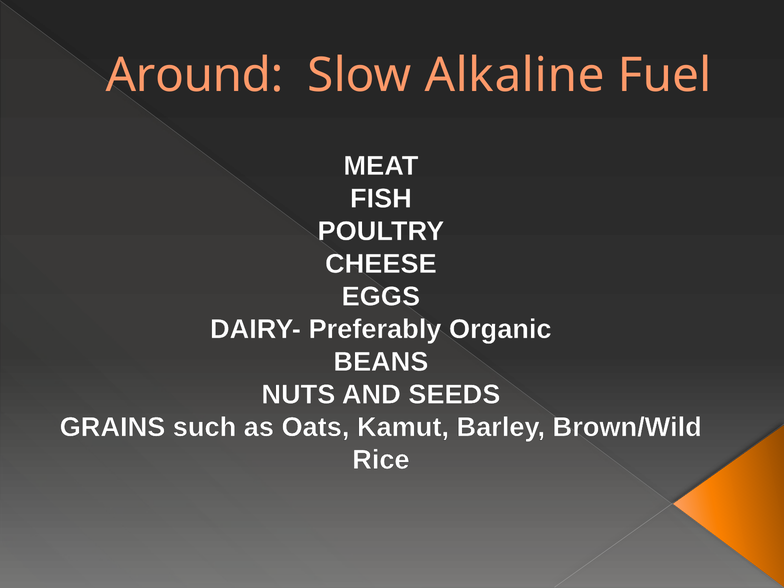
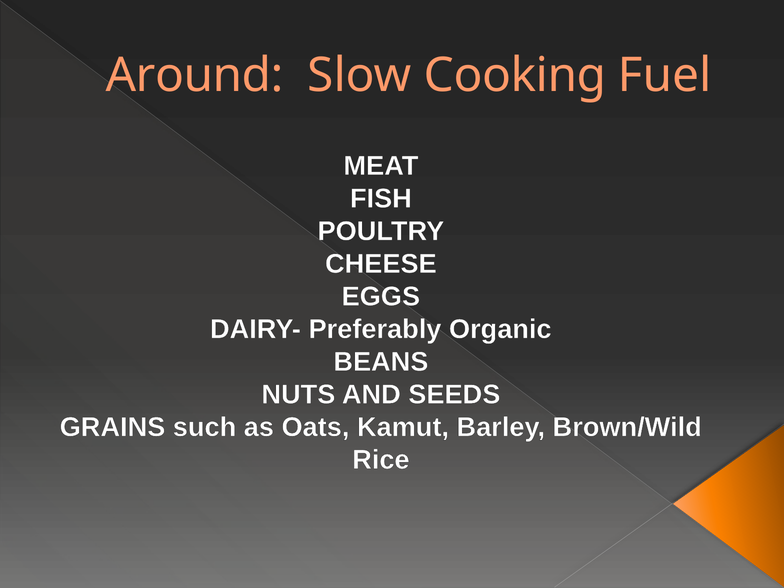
Alkaline: Alkaline -> Cooking (515, 75)
